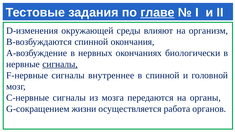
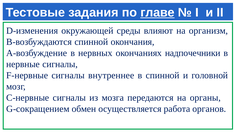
биологически: биологически -> надпочечники (193, 53)
сигналы underline: present -> none (60, 64)
жизни: жизни -> обмен (84, 109)
